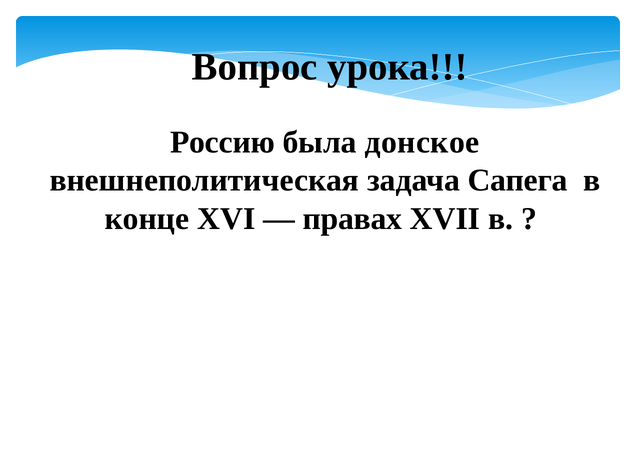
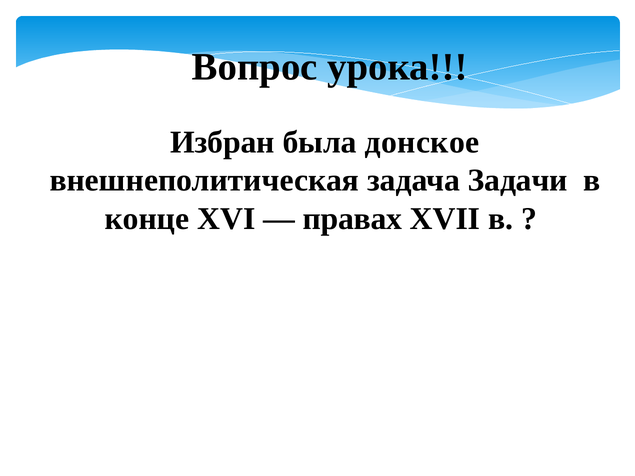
Россию: Россию -> Избран (222, 142)
Сапега: Сапега -> Задачи (518, 181)
